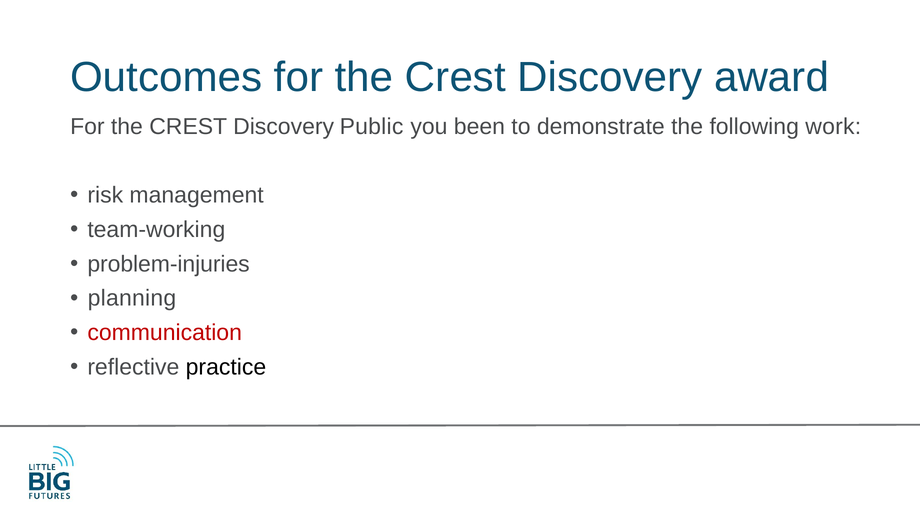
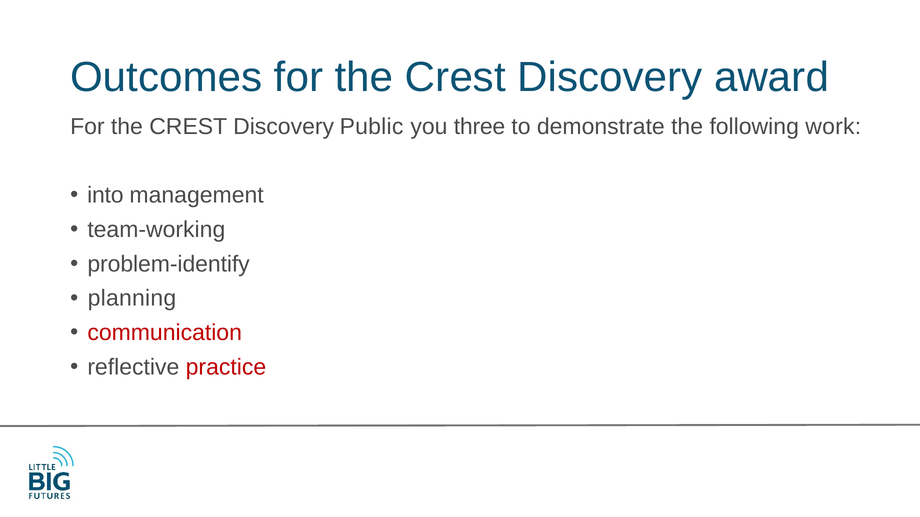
been: been -> three (480, 127)
risk: risk -> into (105, 195)
problem-injuries: problem-injuries -> problem-identify (169, 264)
practice colour: black -> red (226, 367)
